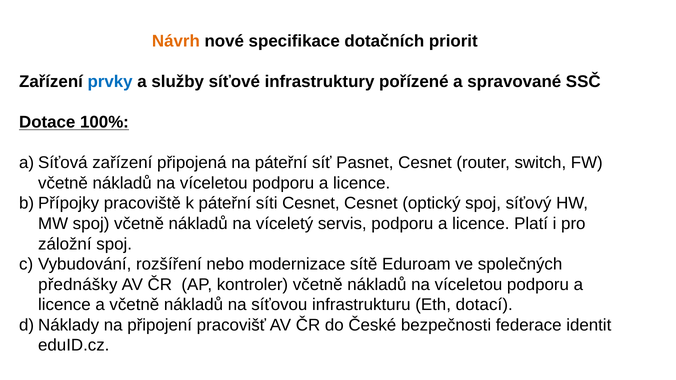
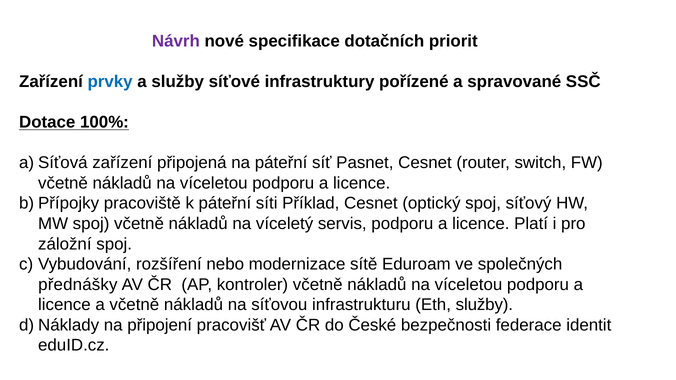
Návrh colour: orange -> purple (176, 41)
síti Cesnet: Cesnet -> Příklad (311, 204)
Eth dotací: dotací -> služby (484, 305)
